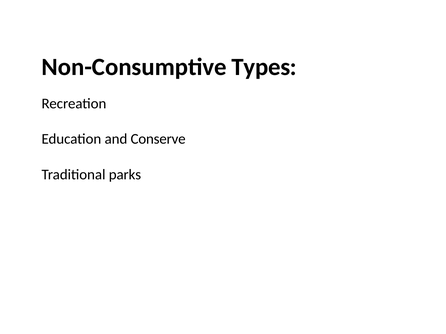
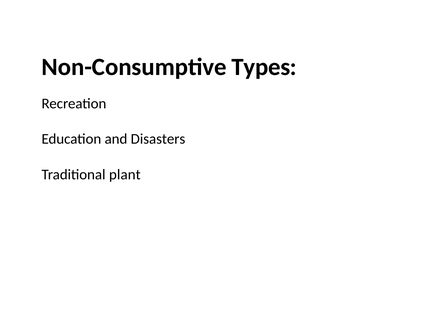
Conserve: Conserve -> Disasters (158, 139)
parks: parks -> plant (125, 175)
